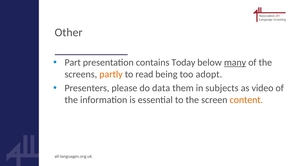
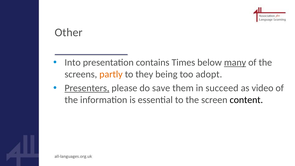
Part: Part -> Into (73, 63)
Today: Today -> Times (183, 63)
read: read -> they (144, 74)
Presenters underline: none -> present (87, 88)
data: data -> save (161, 88)
subjects: subjects -> succeed (222, 88)
content colour: orange -> black (246, 100)
